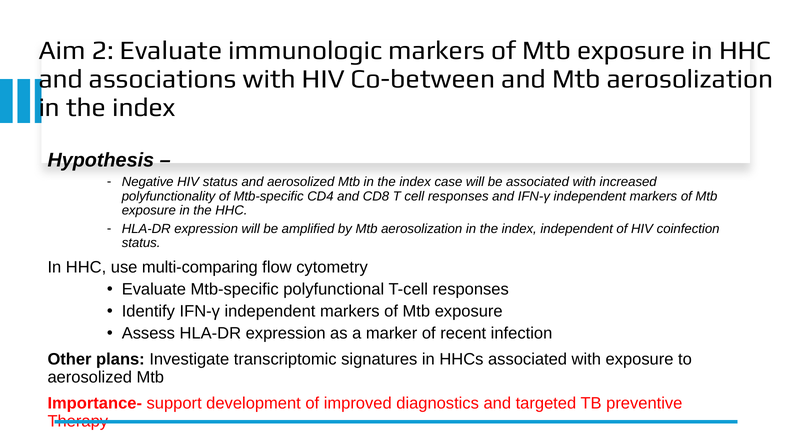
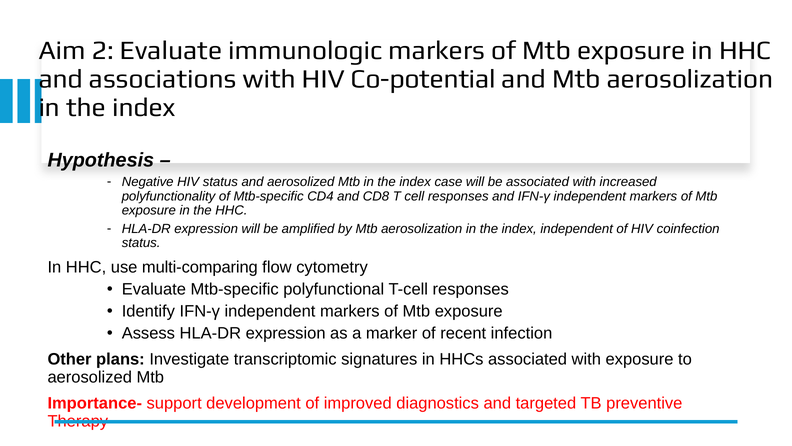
Co-between: Co-between -> Co-potential (423, 79)
